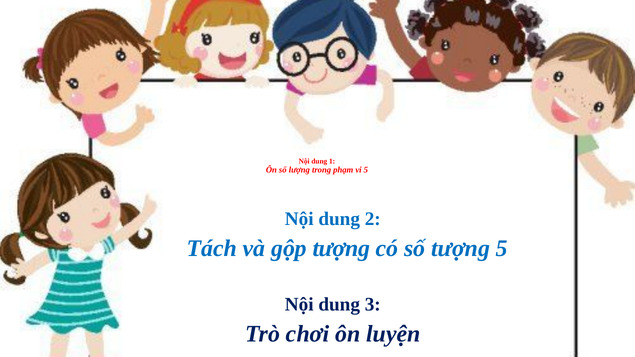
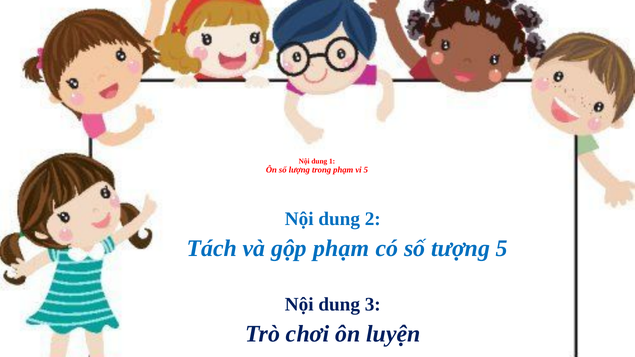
gộp tượng: tượng -> phạm (341, 249)
